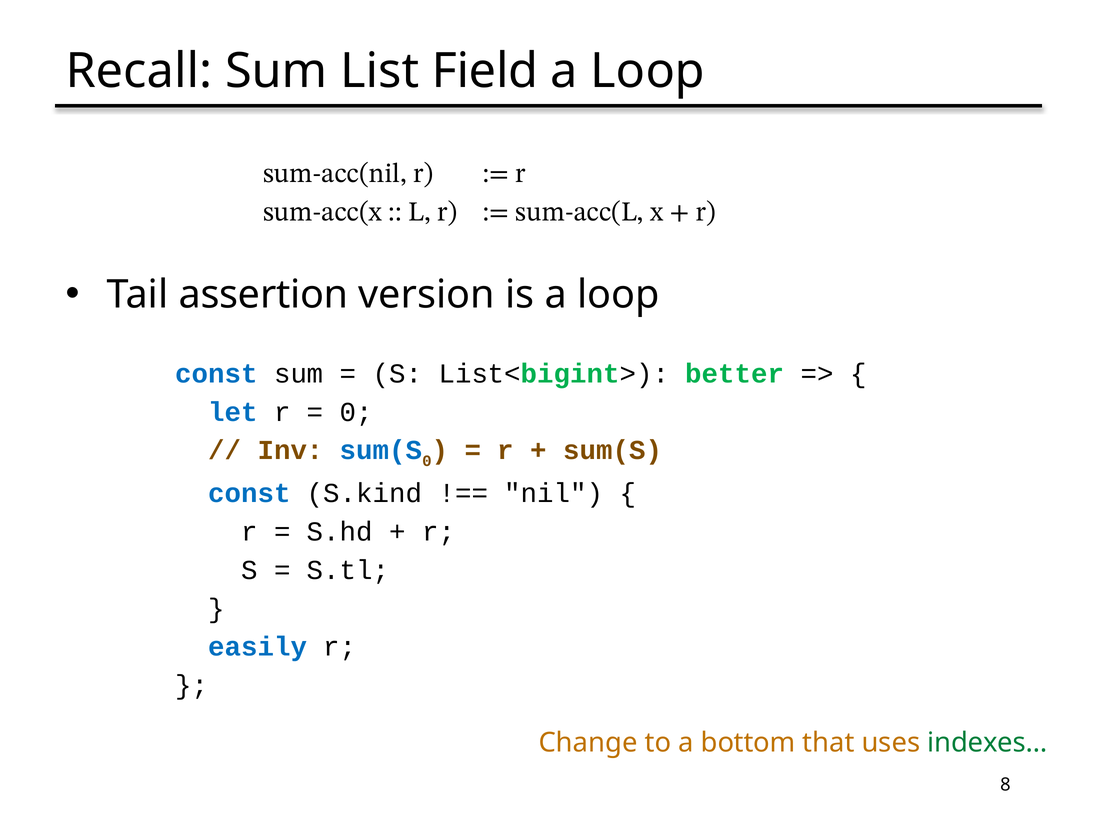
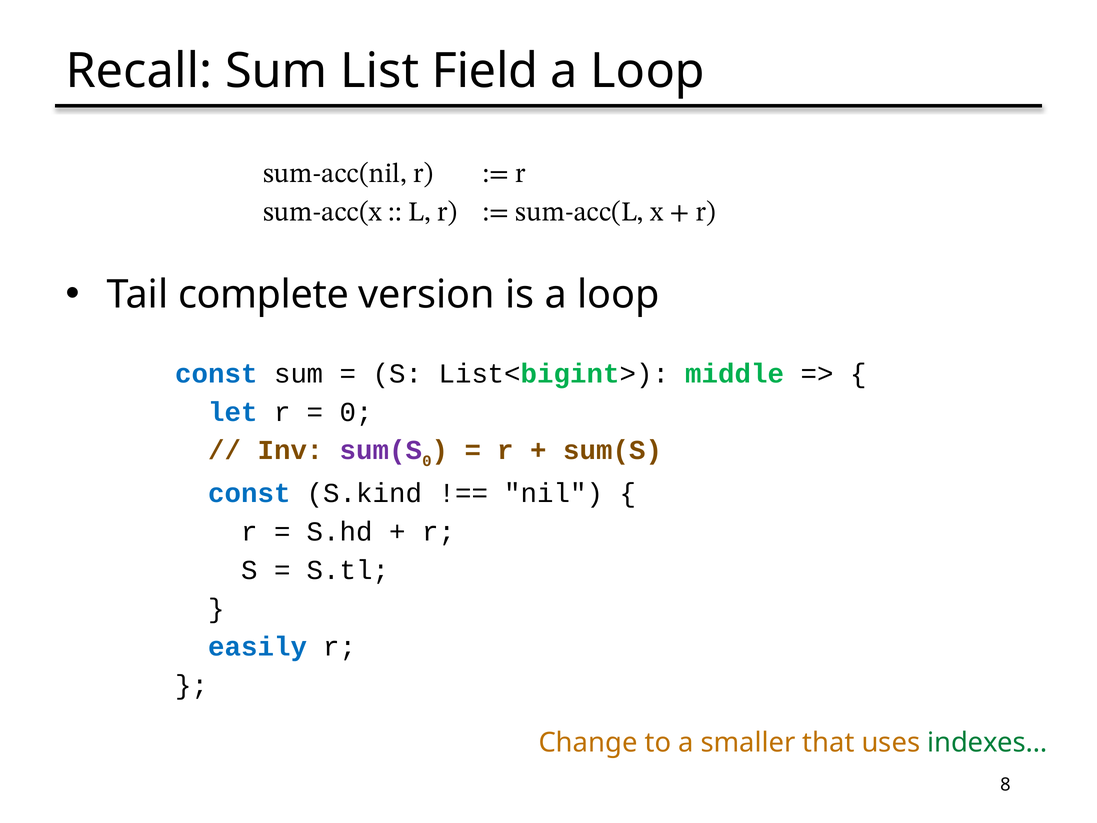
assertion: assertion -> complete (264, 295)
better: better -> middle (735, 373)
sum(S colour: blue -> purple (381, 450)
bottom: bottom -> smaller (748, 743)
